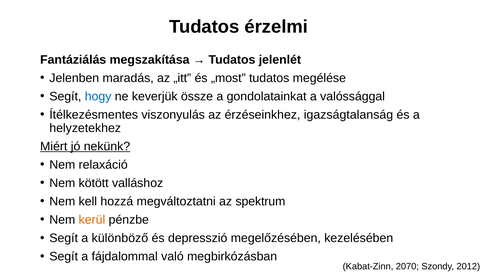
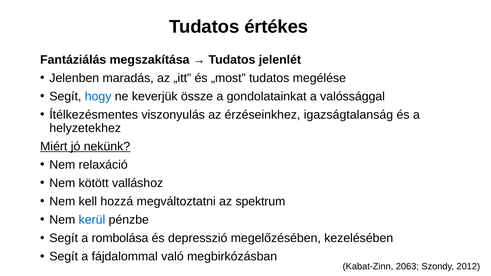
érzelmi: érzelmi -> értékes (276, 27)
kerül colour: orange -> blue (92, 220)
különböző: különböző -> rombolása (120, 238)
2070: 2070 -> 2063 (407, 267)
